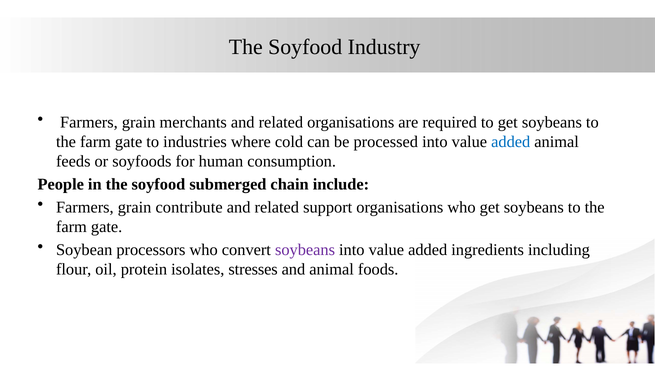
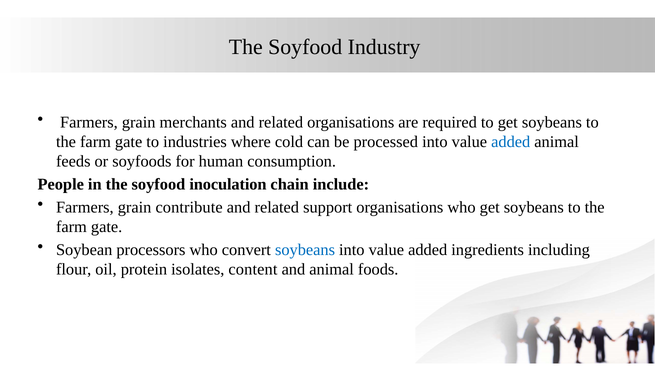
submerged: submerged -> inoculation (228, 184)
soybeans colour: purple -> blue (305, 250)
stresses: stresses -> content (253, 270)
